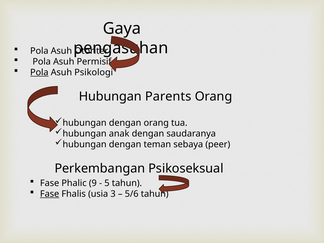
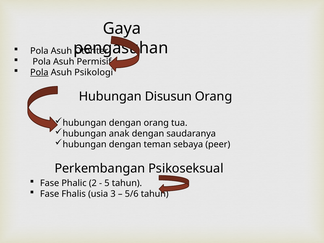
Parents: Parents -> Disusun (168, 96)
9: 9 -> 2 (93, 183)
Fase underline: present -> none (50, 194)
